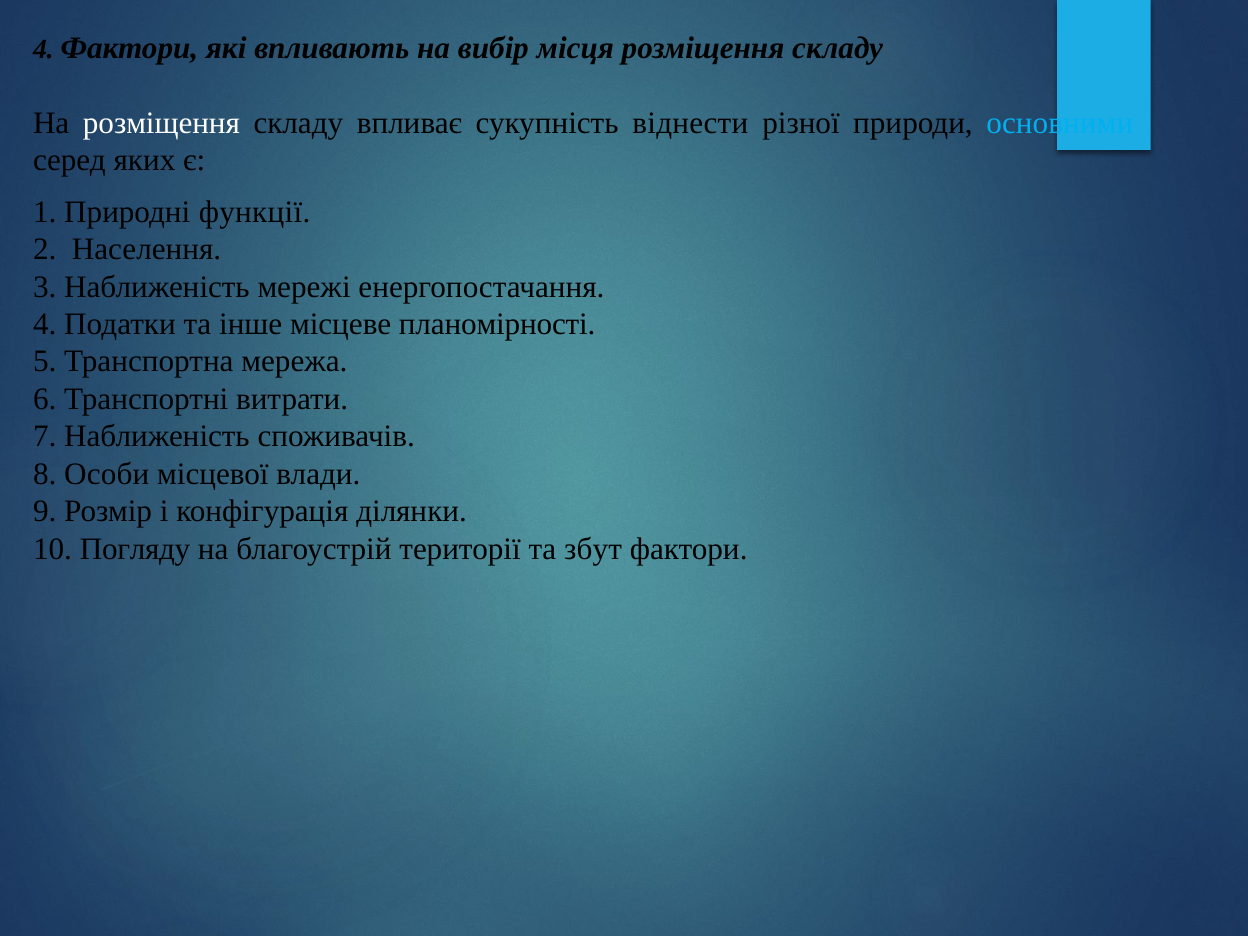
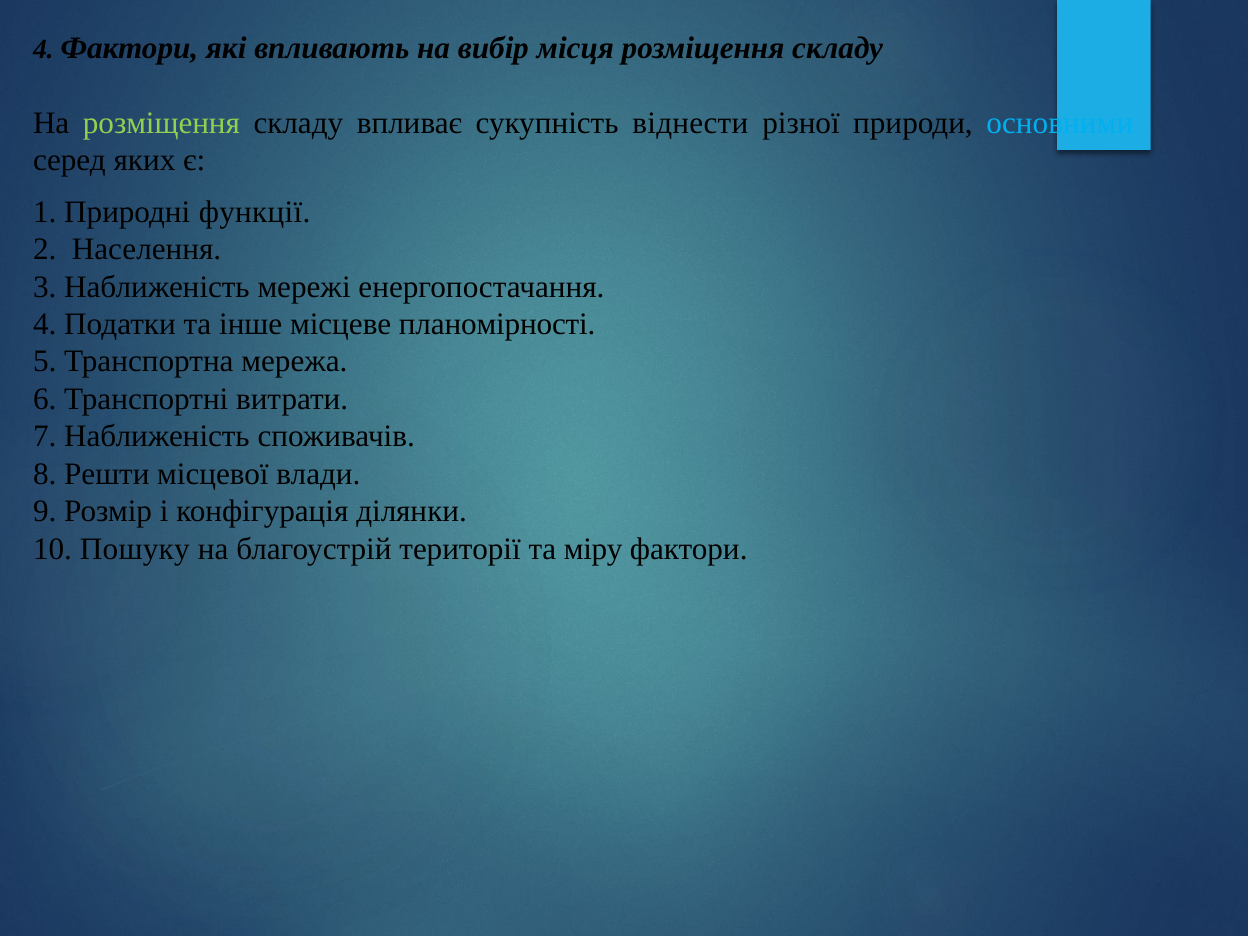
розміщення colour: white -> light green (161, 123)
Особи: Особи -> Решти (107, 474)
Погляду: Погляду -> Пошуку (135, 549)
збут: збут -> міру (593, 549)
